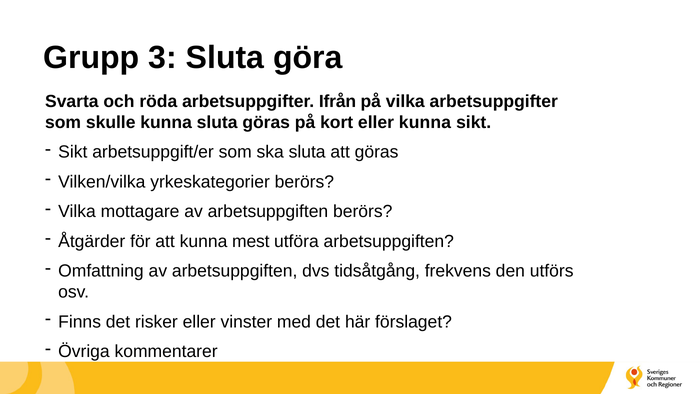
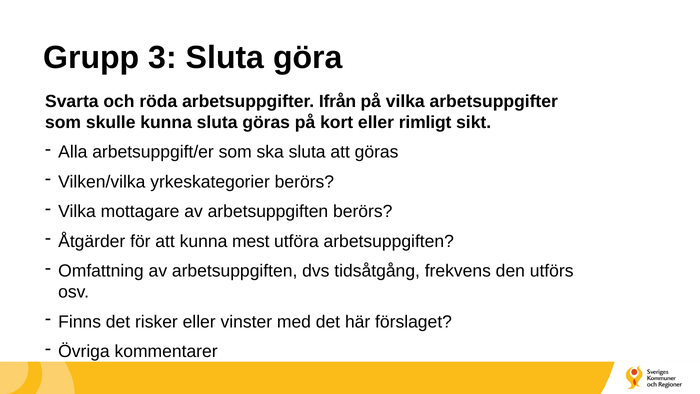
eller kunna: kunna -> rimligt (425, 122)
Sikt: Sikt -> Alla (73, 152)
